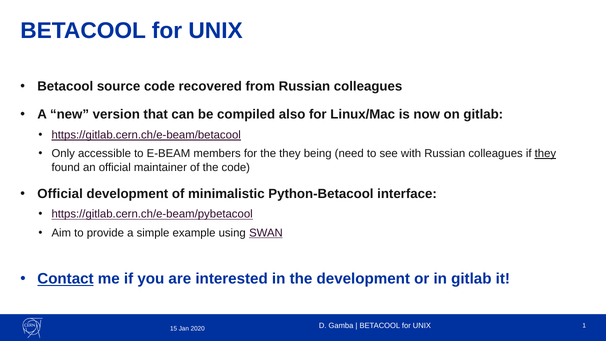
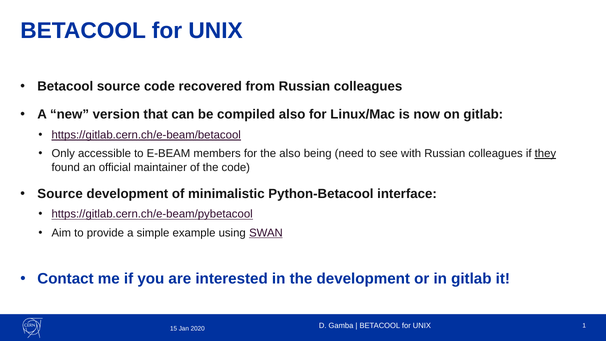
the they: they -> also (290, 154)
Official: Official -> Source (60, 194)
Contact underline: present -> none (65, 279)
